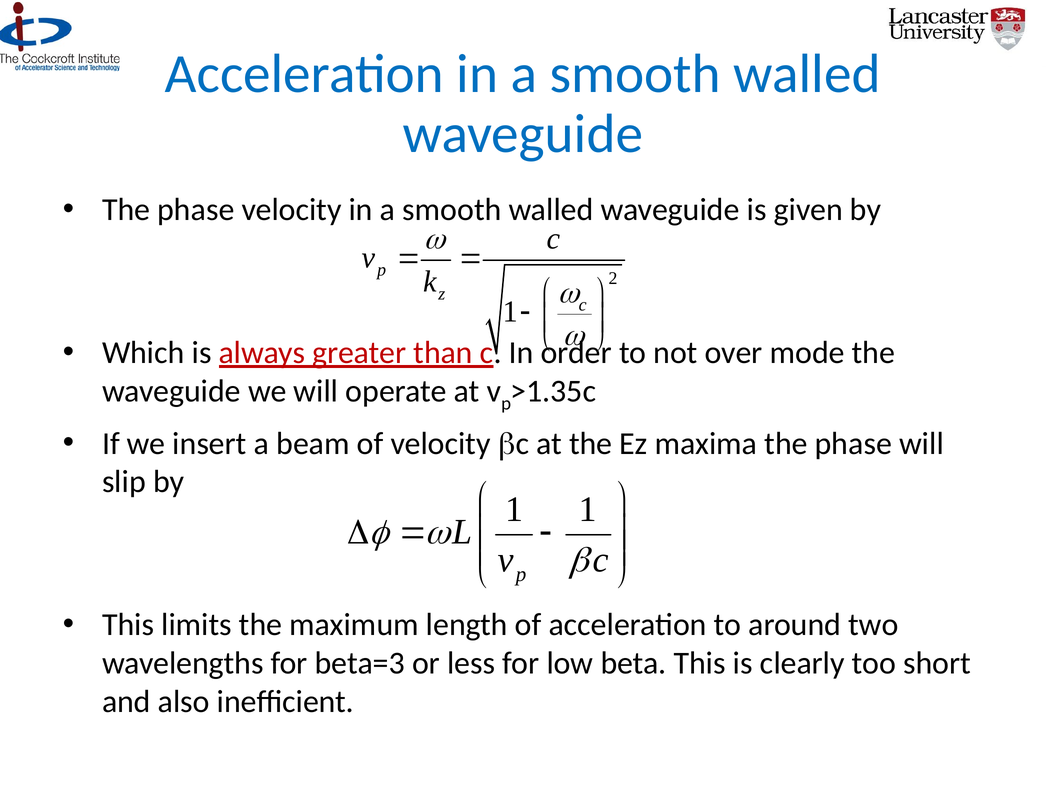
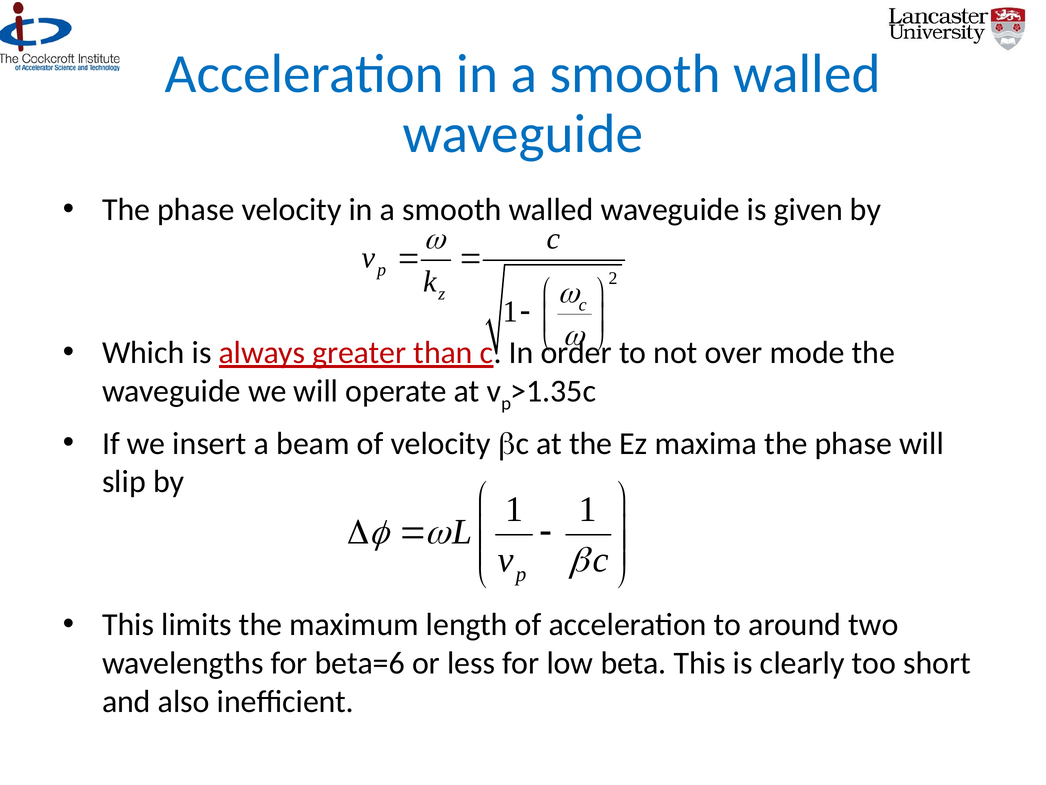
beta=3: beta=3 -> beta=6 (360, 663)
